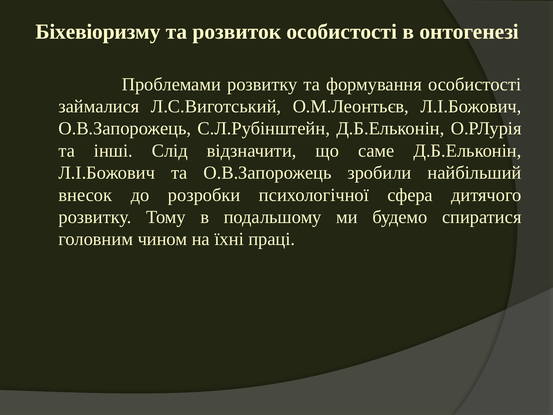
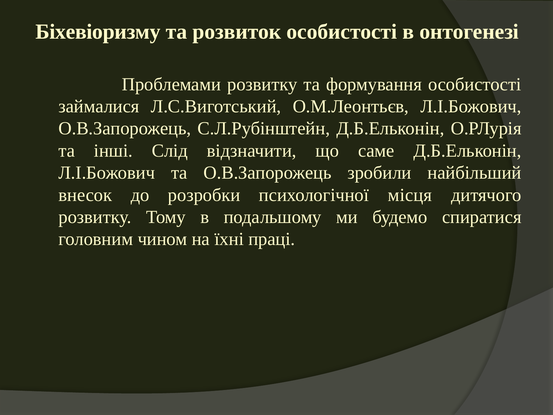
сфера: сфера -> місця (410, 195)
